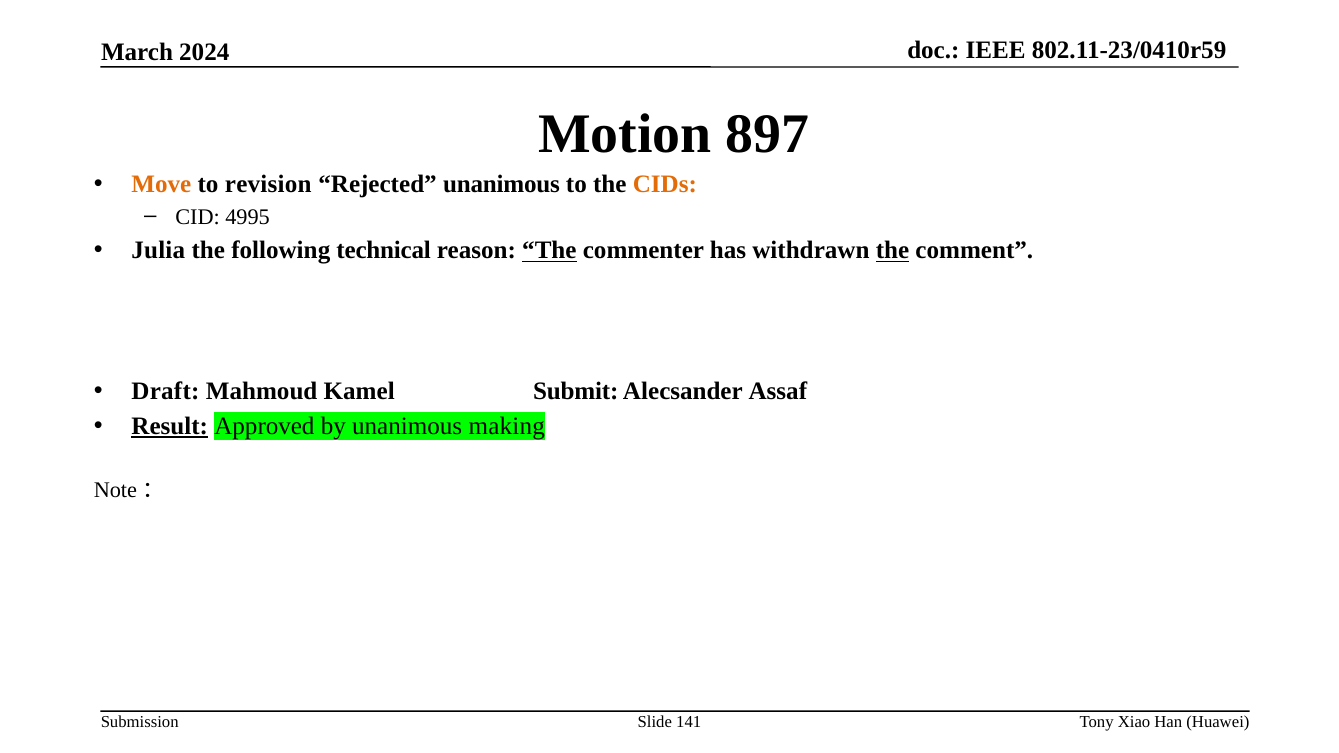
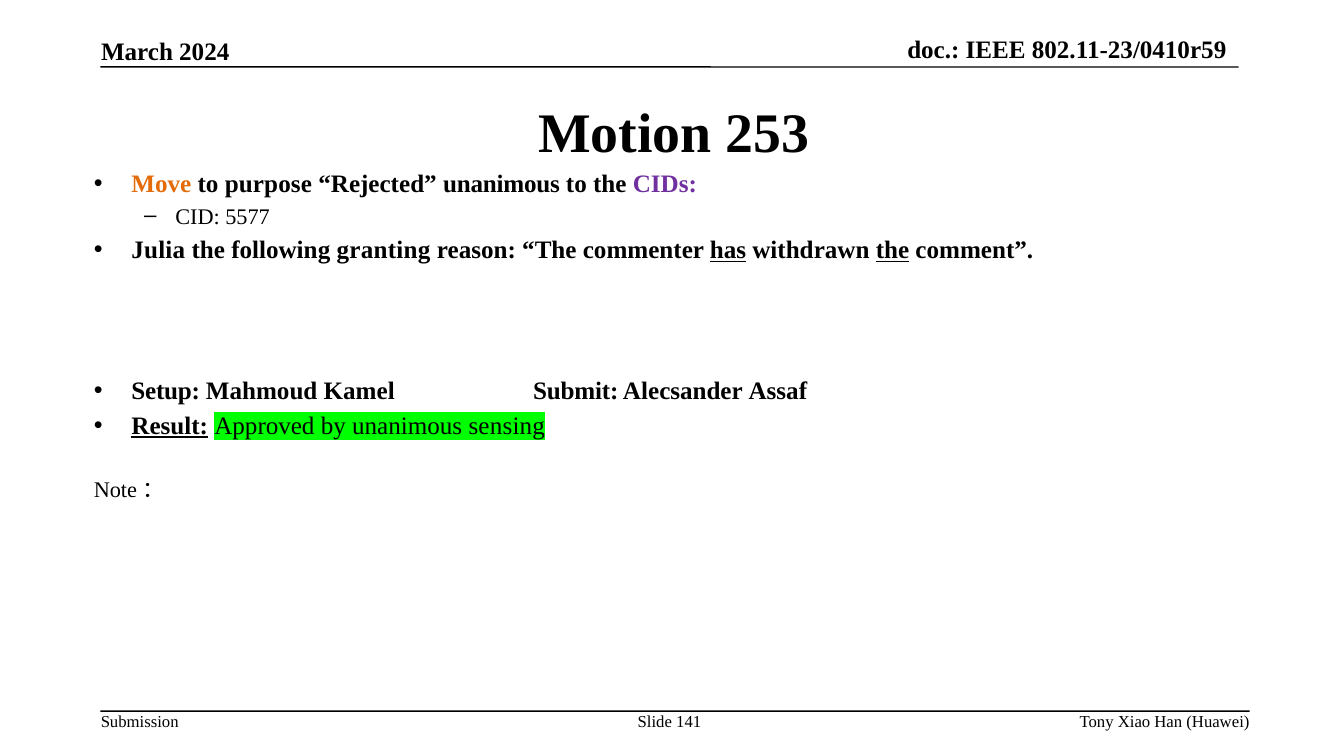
897: 897 -> 253 (767, 134)
revision: revision -> purpose (268, 184)
CIDs colour: orange -> purple (665, 184)
4995: 4995 -> 5577 (248, 217)
technical: technical -> granting (383, 251)
The underline: present -> none (549, 251)
has underline: none -> present (728, 251)
Draft: Draft -> Setup (166, 391)
making: making -> sensing (507, 426)
